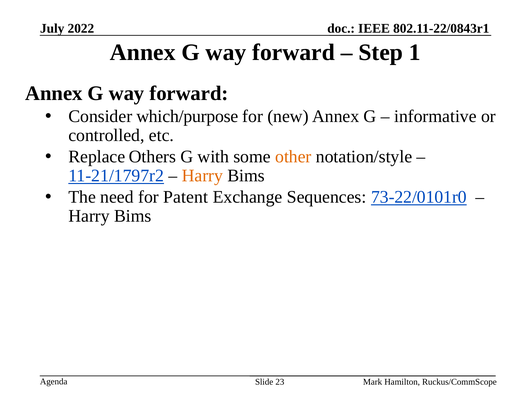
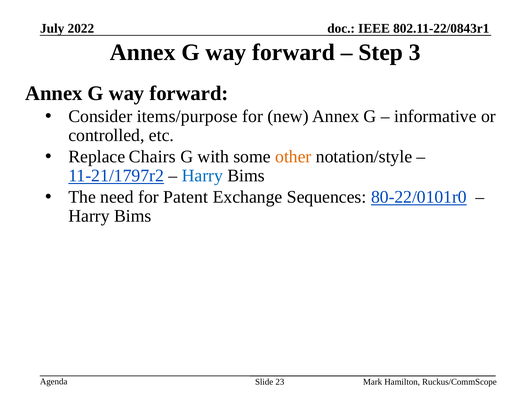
1: 1 -> 3 (415, 53)
which/purpose: which/purpose -> items/purpose (187, 116)
Others: Others -> Chairs (152, 157)
Harry colour: orange -> blue (202, 176)
73-22/0101r0: 73-22/0101r0 -> 80-22/0101r0 (419, 197)
